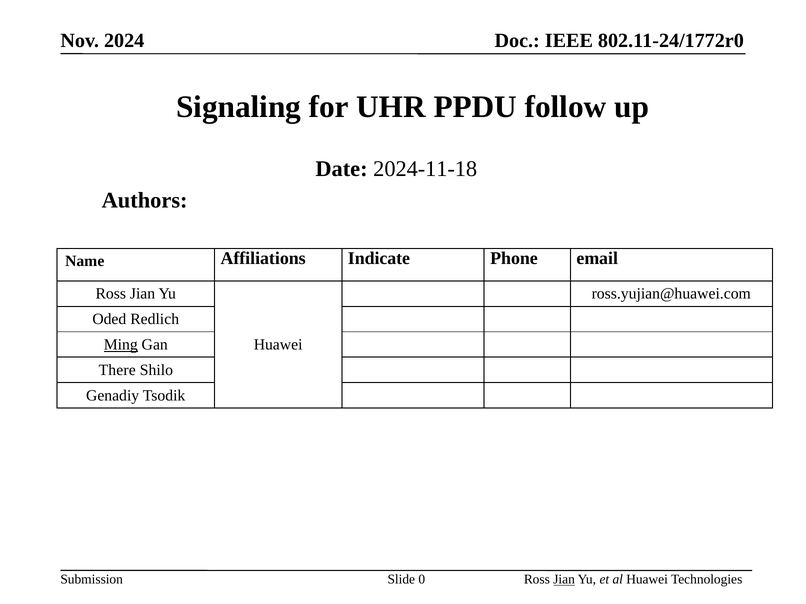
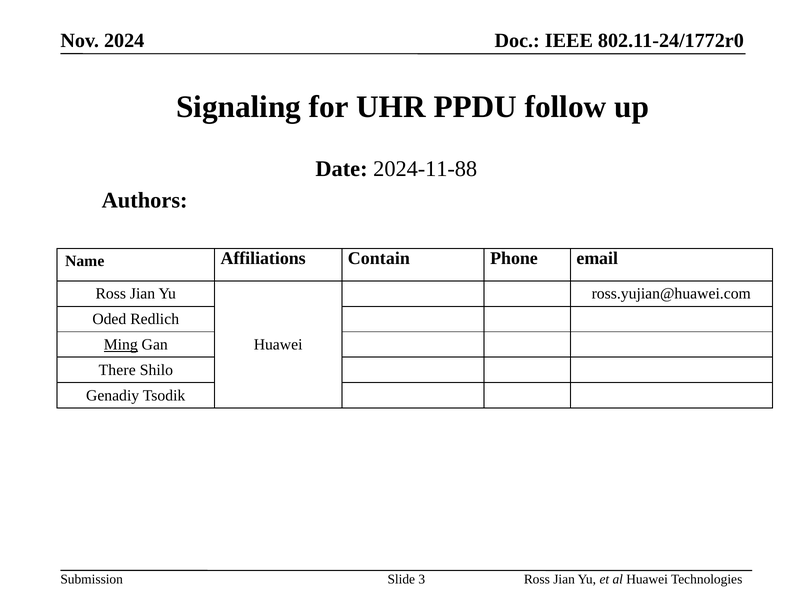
2024-11-18: 2024-11-18 -> 2024-11-88 (425, 169)
Indicate: Indicate -> Contain (379, 259)
0: 0 -> 3 (422, 580)
Jian underline: present -> none (564, 580)
